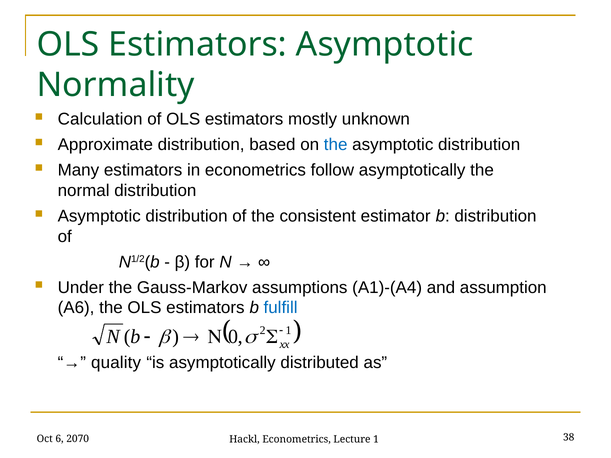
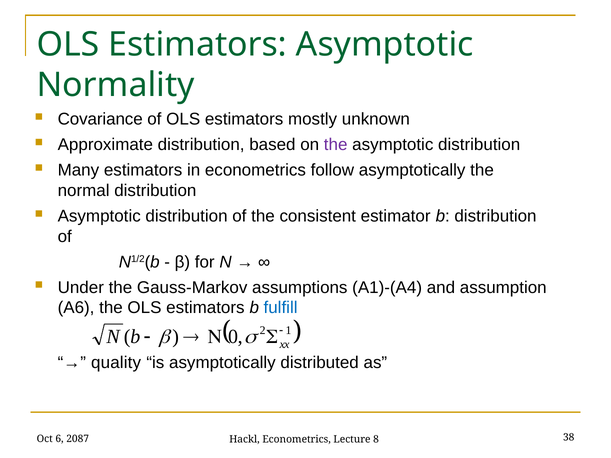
Calculation: Calculation -> Covariance (100, 119)
the colour: blue -> purple (336, 145)
2070: 2070 -> 2087 (78, 439)
Lecture 1: 1 -> 8 (376, 440)
